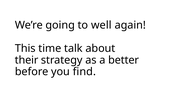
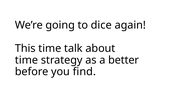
well: well -> dice (101, 25)
their: their -> time (26, 60)
